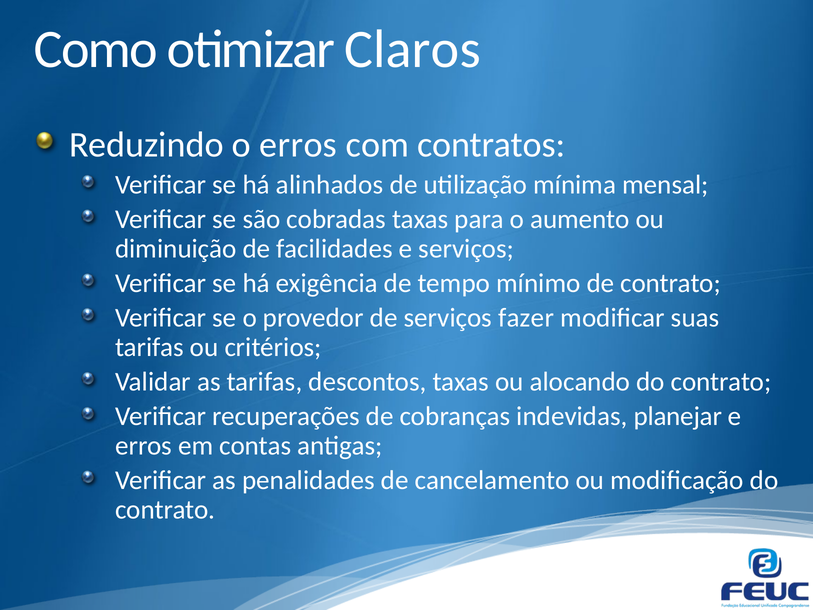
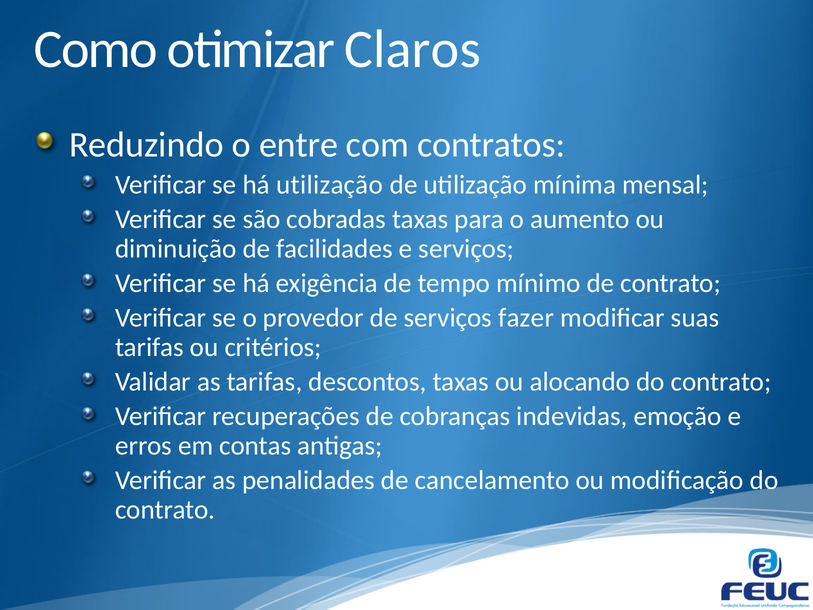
o erros: erros -> entre (299, 145)
há alinhados: alinhados -> utilização (330, 185)
planejar: planejar -> emoção (678, 416)
